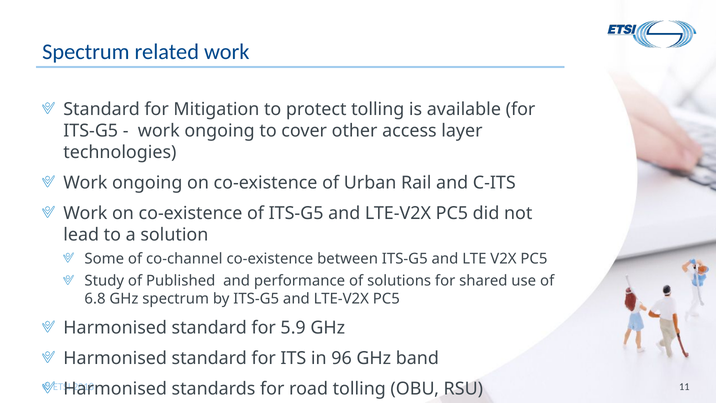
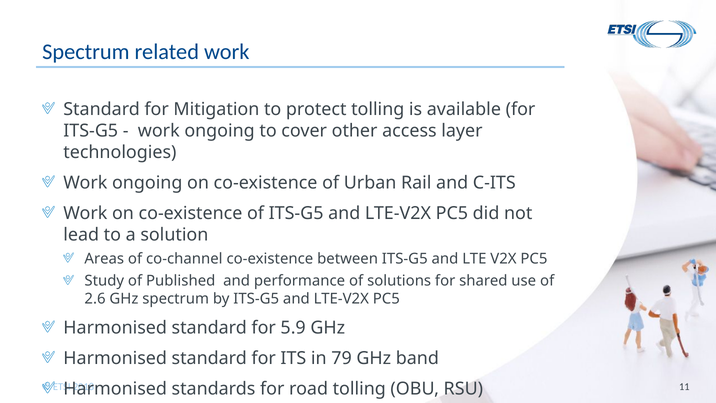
Some: Some -> Areas (104, 258)
6.8: 6.8 -> 2.6 (95, 299)
96: 96 -> 79 (342, 358)
